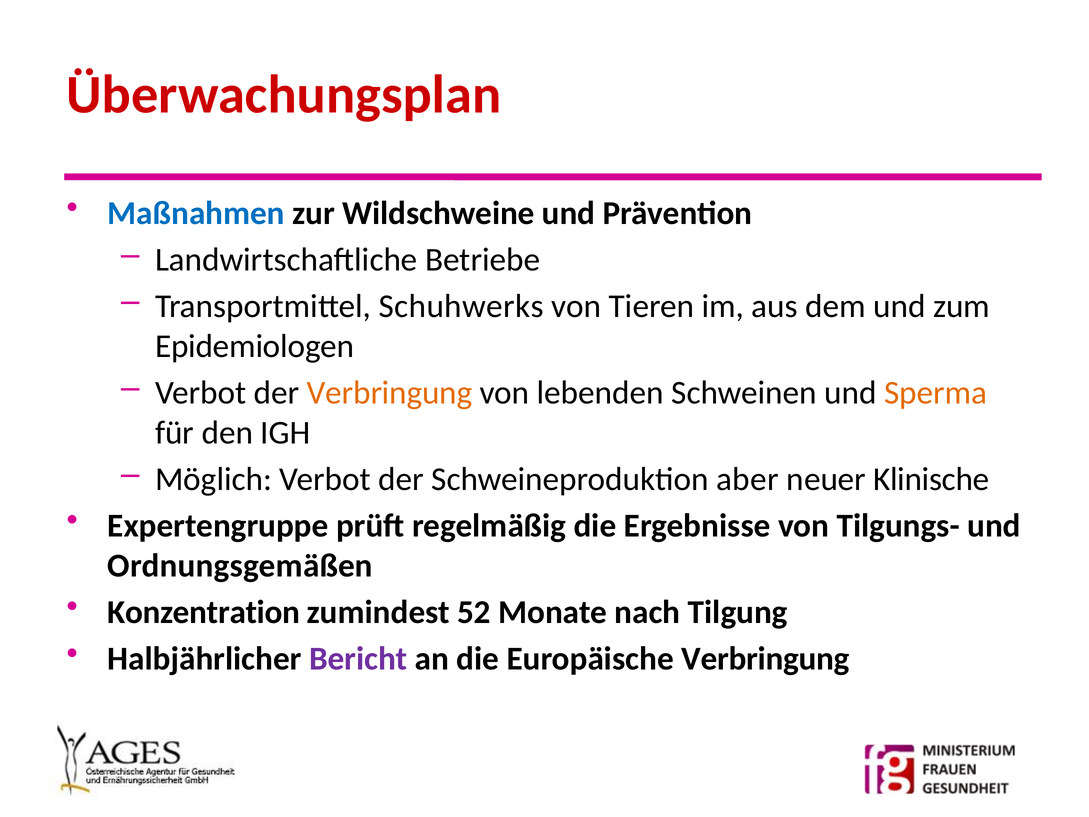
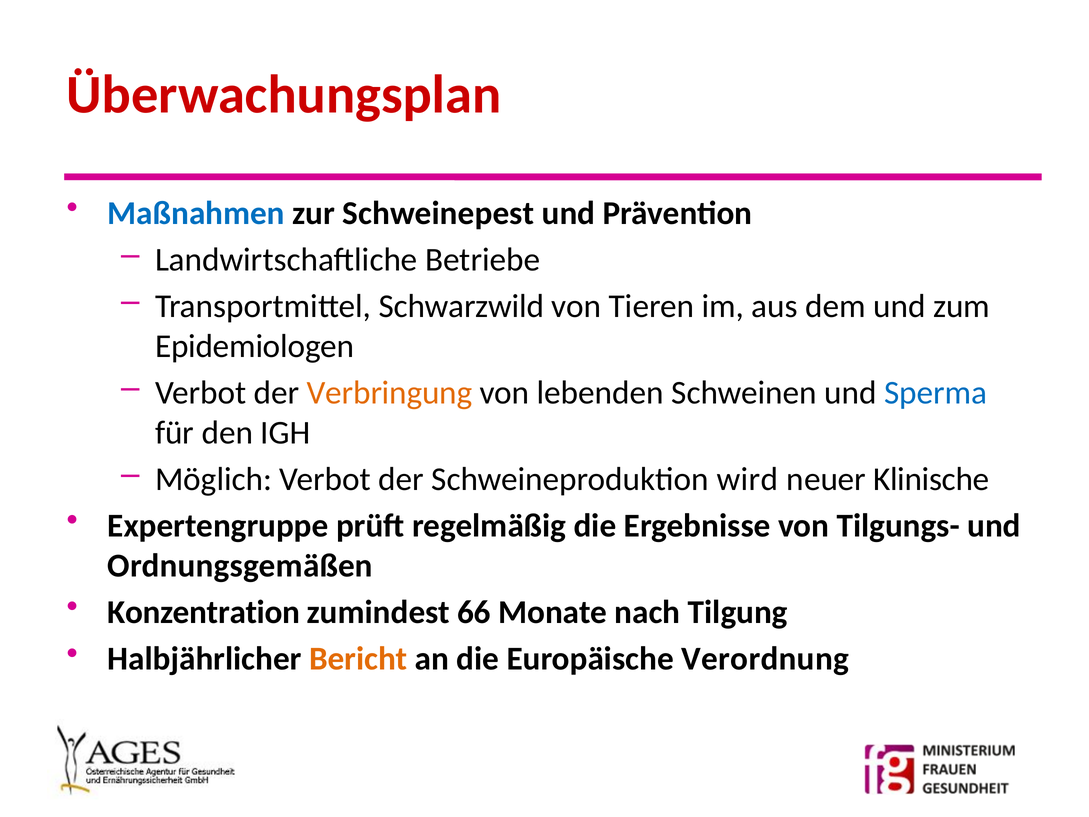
Wildschweine: Wildschweine -> Schweinepest (438, 213)
Schuhwerks: Schuhwerks -> Schwarzwild (461, 306)
Sperma colour: orange -> blue (936, 393)
aber: aber -> wird (747, 479)
52: 52 -> 66 (474, 612)
Bericht colour: purple -> orange (358, 659)
Europäische Verbringung: Verbringung -> Verordnung (765, 659)
